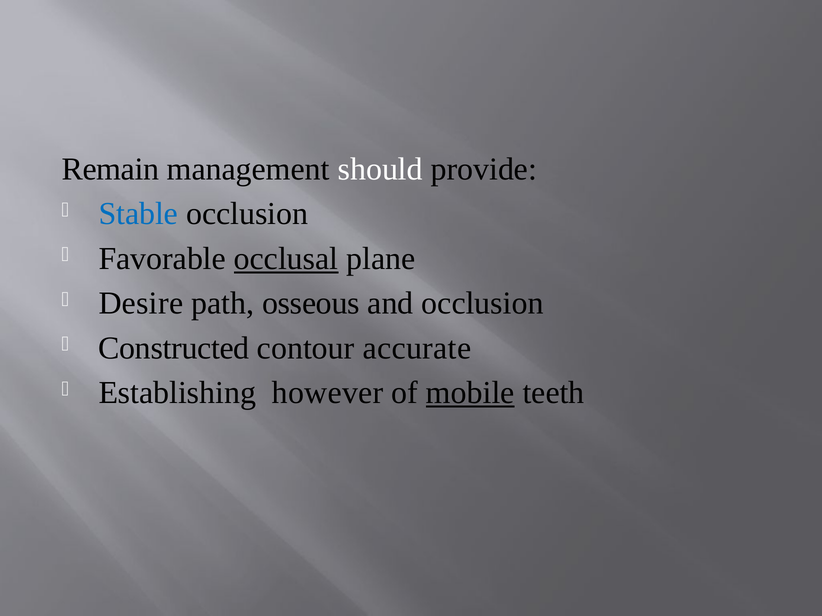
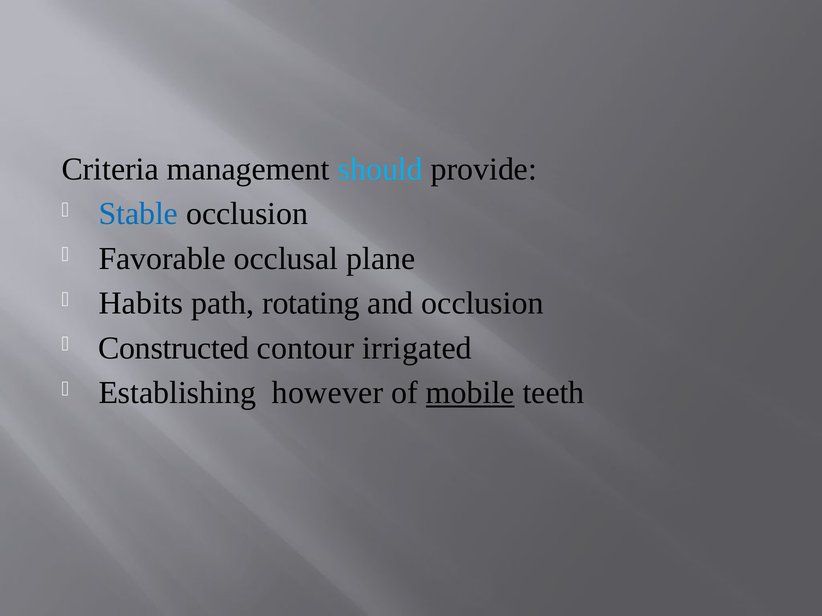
Remain: Remain -> Criteria (110, 169)
should colour: white -> light blue (380, 169)
occlusal underline: present -> none (286, 259)
Desire: Desire -> Habits (141, 304)
osseous: osseous -> rotating (311, 304)
accurate: accurate -> irrigated (417, 348)
